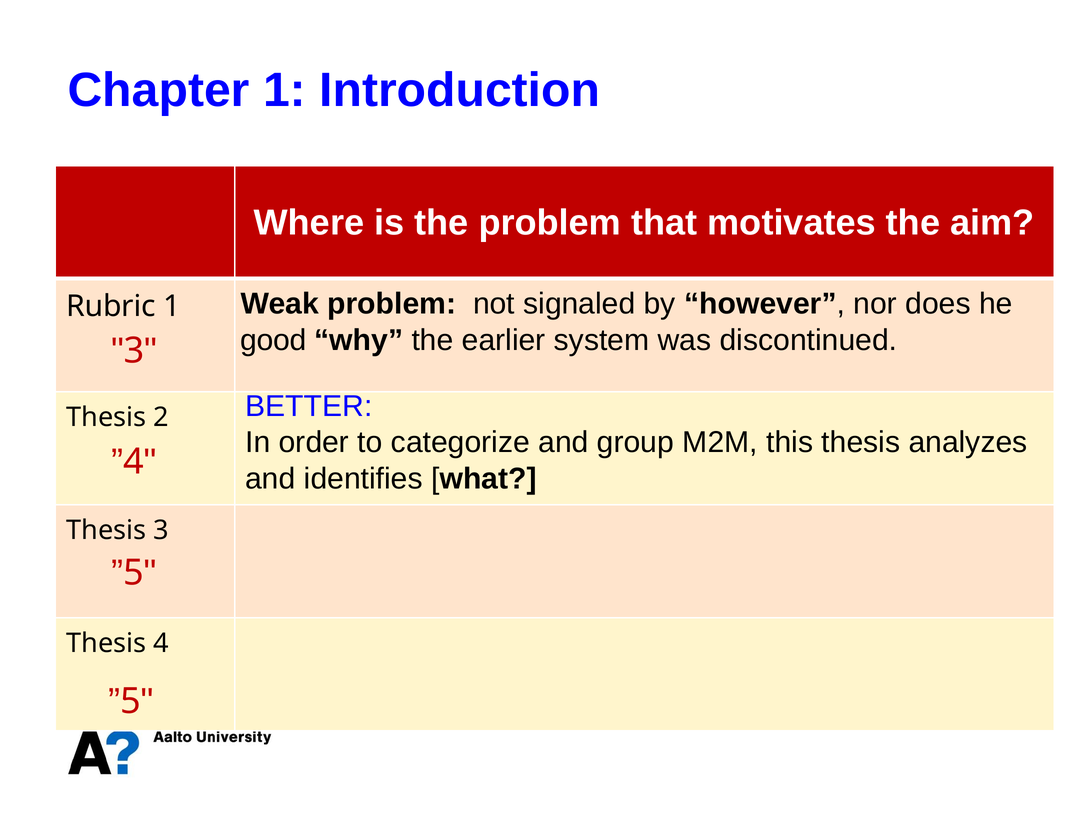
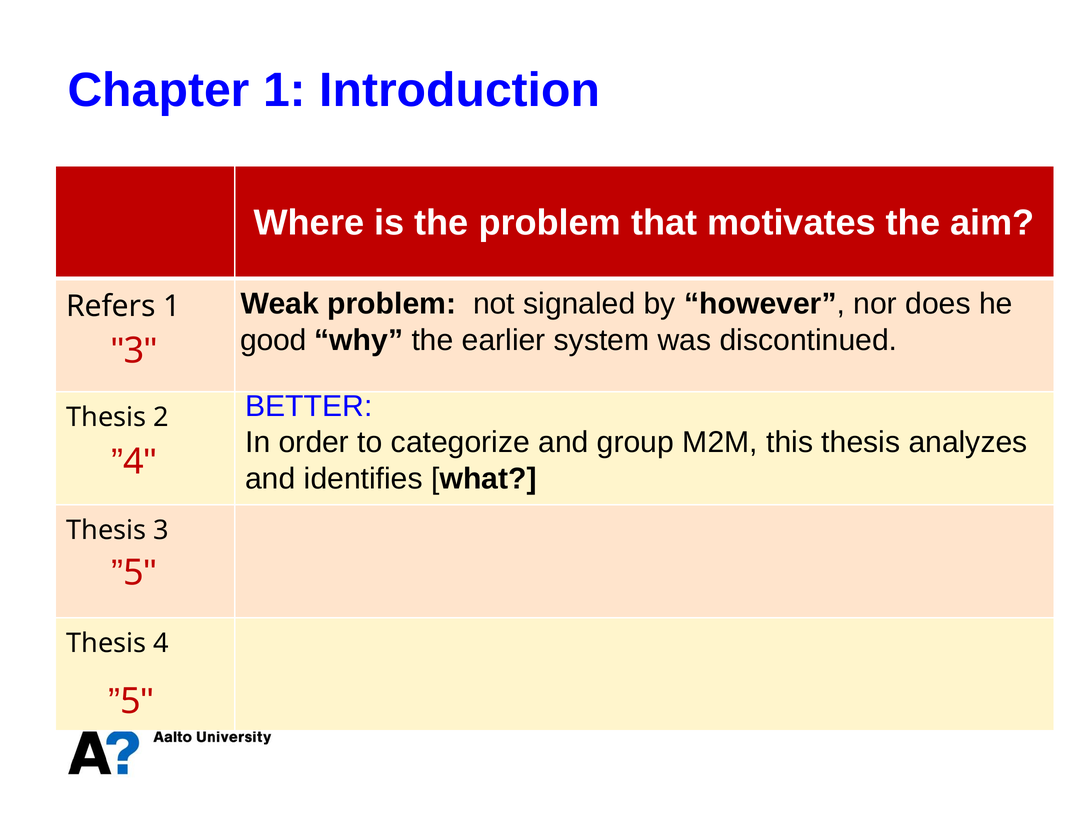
Rubric: Rubric -> Refers (111, 307)
